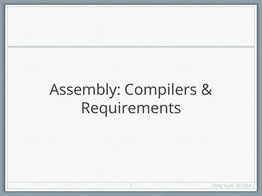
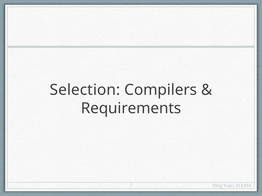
Assembly: Assembly -> Selection (85, 90)
